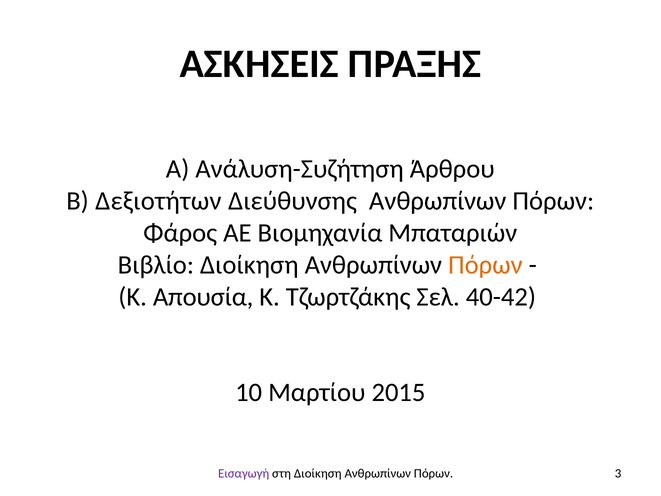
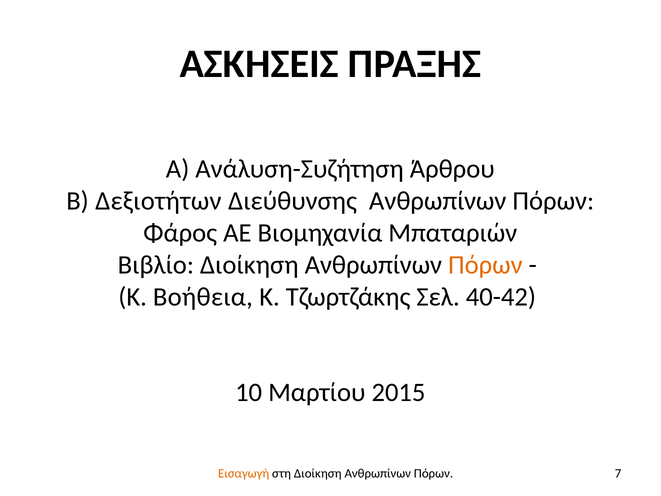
Απουσία: Απουσία -> Βοήθεια (203, 297)
Εισαγωγή colour: purple -> orange (244, 473)
3: 3 -> 7 (618, 473)
